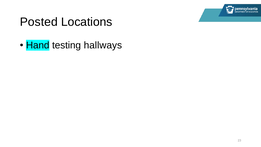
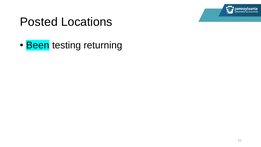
Hand: Hand -> Been (38, 45)
hallways: hallways -> returning (103, 45)
